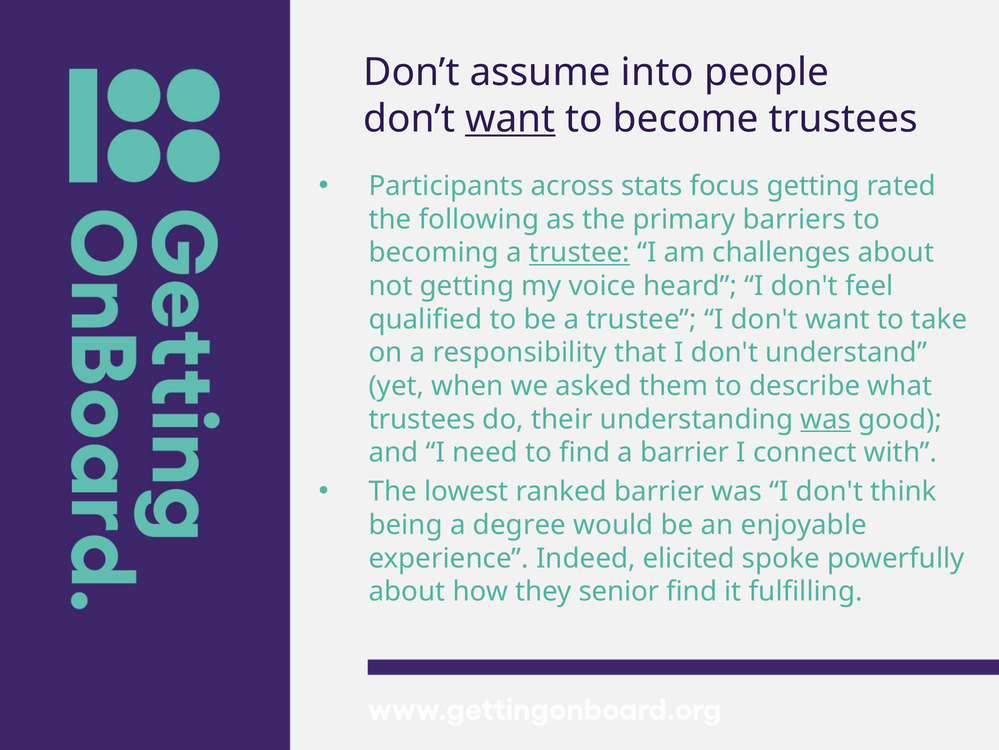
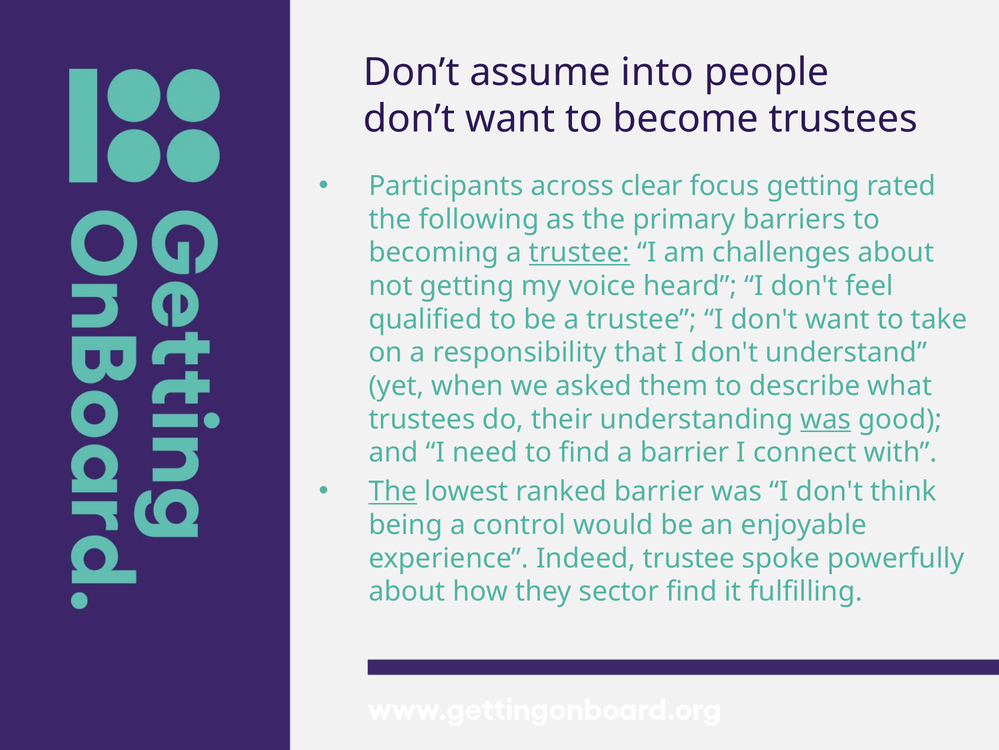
want underline: present -> none (510, 119)
stats: stats -> clear (652, 186)
The underline: none -> present (393, 491)
degree: degree -> control (520, 524)
Indeed elicited: elicited -> trustee (689, 558)
senior: senior -> sector (619, 591)
